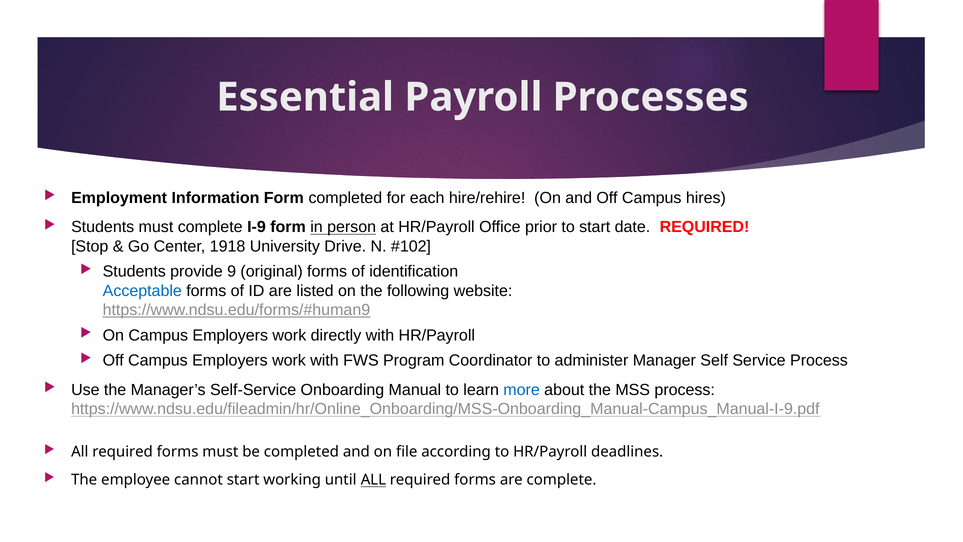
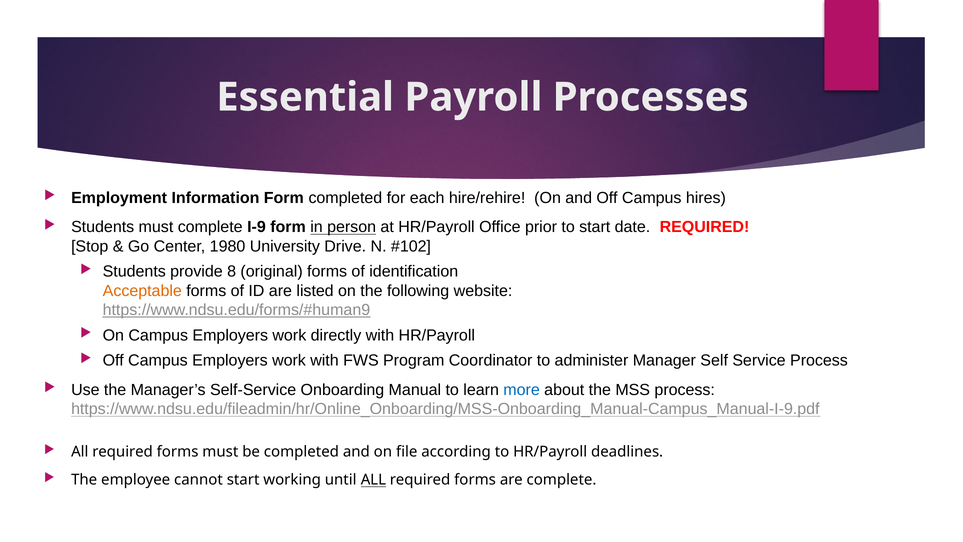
1918: 1918 -> 1980 (228, 246)
9: 9 -> 8 (232, 271)
Acceptable colour: blue -> orange (142, 291)
